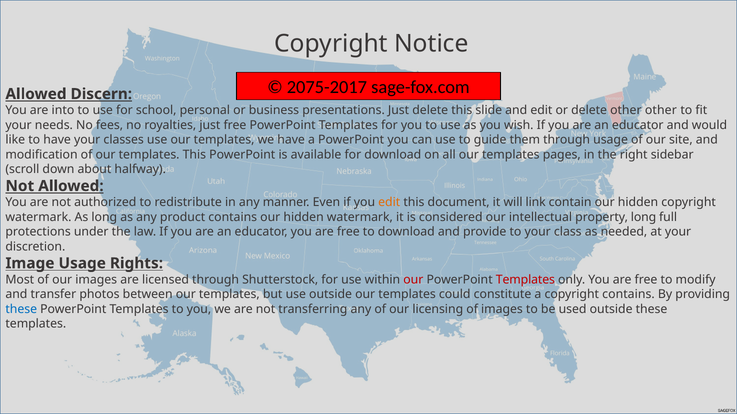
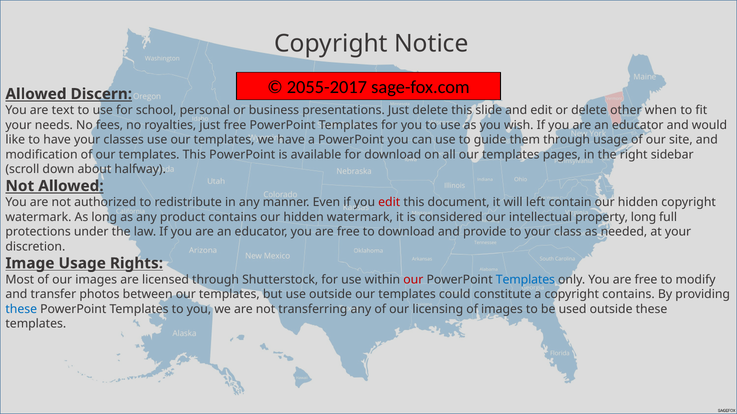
2075-2017: 2075-2017 -> 2055-2017 (327, 87)
into: into -> text (63, 111)
other other: other -> when (661, 111)
edit colour: orange -> red (389, 203)
link: link -> left (536, 203)
Templates colour: red -> blue (525, 280)
